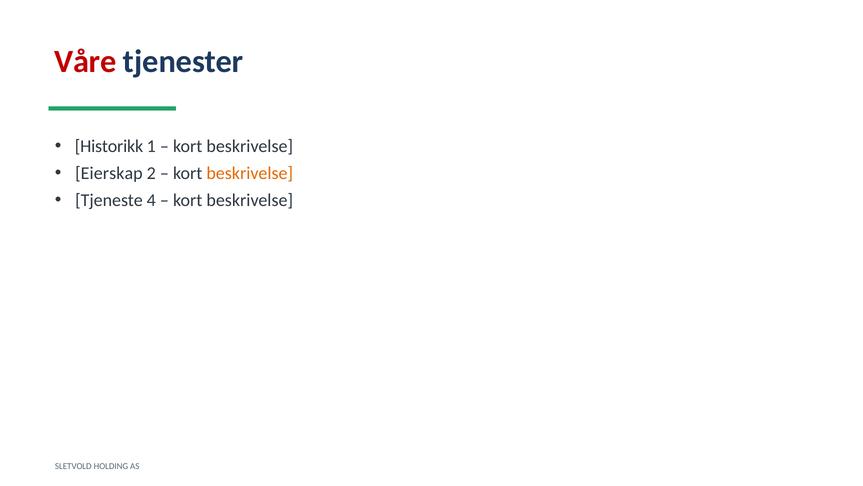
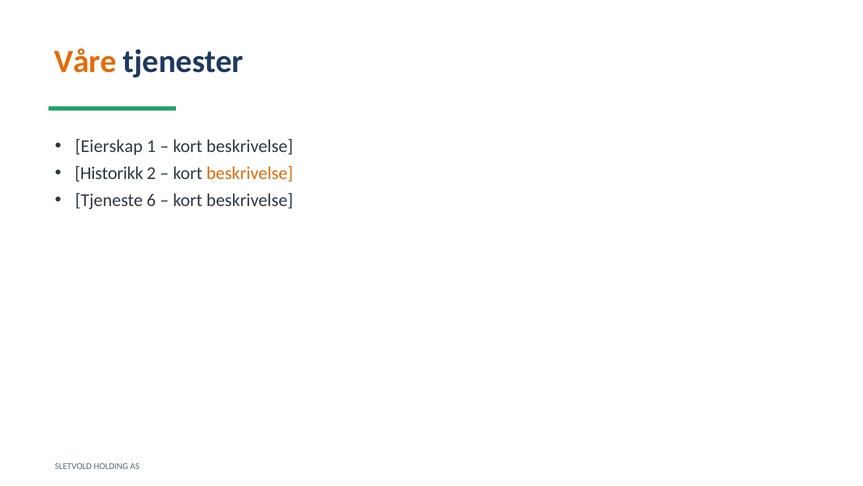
Våre colour: red -> orange (85, 62)
Historikk: Historikk -> Eierskap (109, 146)
Eierskap: Eierskap -> Historikk (109, 173)
4: 4 -> 6 (151, 200)
